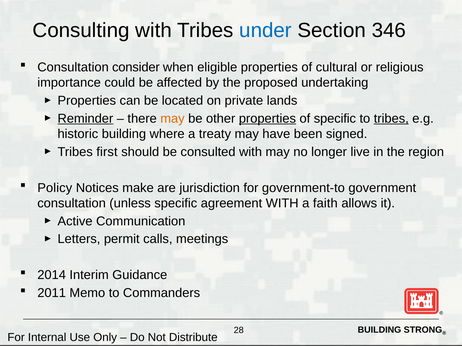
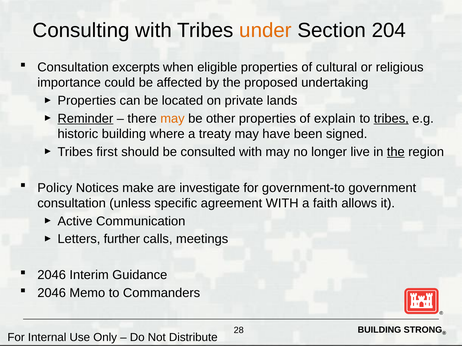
under colour: blue -> orange (266, 30)
346: 346 -> 204 (389, 30)
consider: consider -> excerpts (136, 67)
properties underline: present -> none (267, 119)
of specific: specific -> explain (335, 119)
the underline: none -> present (396, 152)
jurisdiction: jurisdiction -> investigate (210, 188)
permit: permit -> further (122, 239)
2014: 2014 -> 2046 (52, 275)
2011: 2011 -> 2046 (52, 293)
